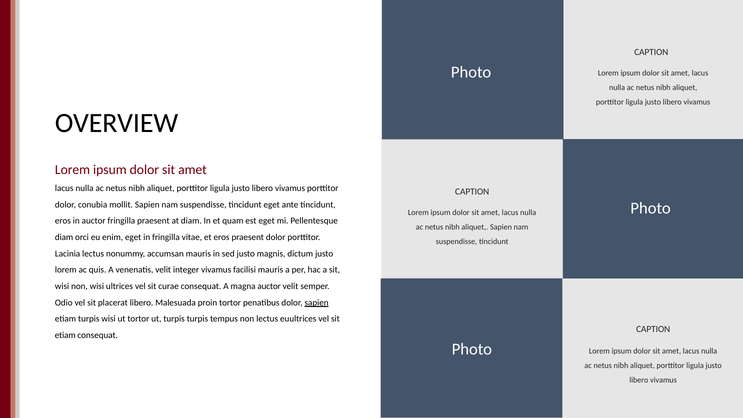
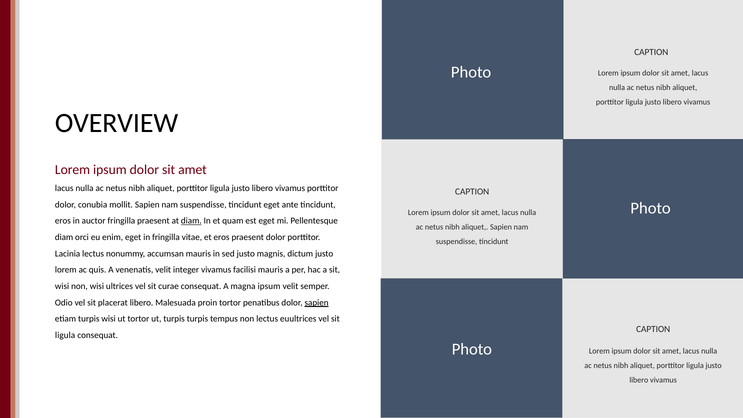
diam underline: none -> present (191, 221)
magna auctor: auctor -> ipsum (269, 286)
etiam: etiam -> ligula (65, 335)
